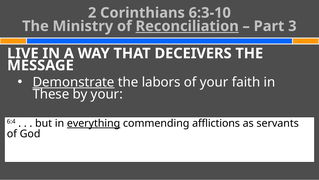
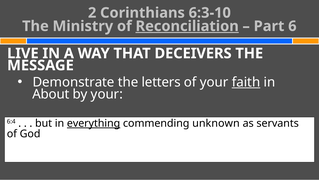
3: 3 -> 6 (292, 26)
Demonstrate underline: present -> none (74, 82)
labors: labors -> letters (161, 82)
faith underline: none -> present (246, 82)
These: These -> About (51, 94)
commending afflictions: afflictions -> unknown (216, 123)
